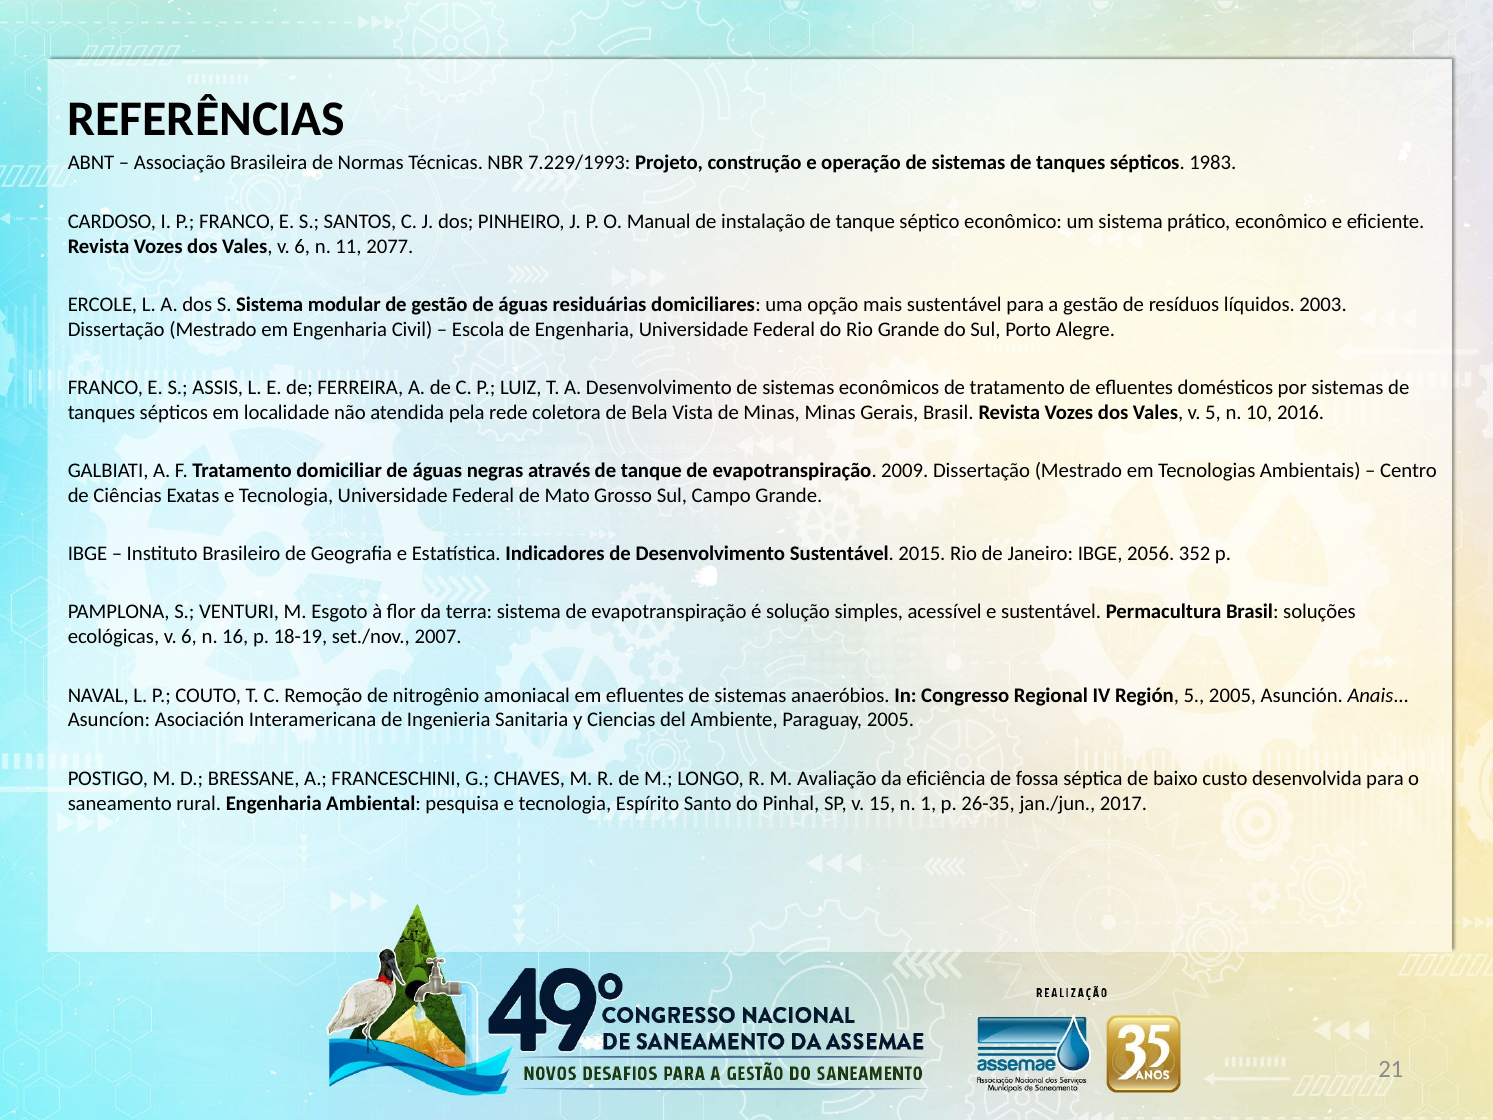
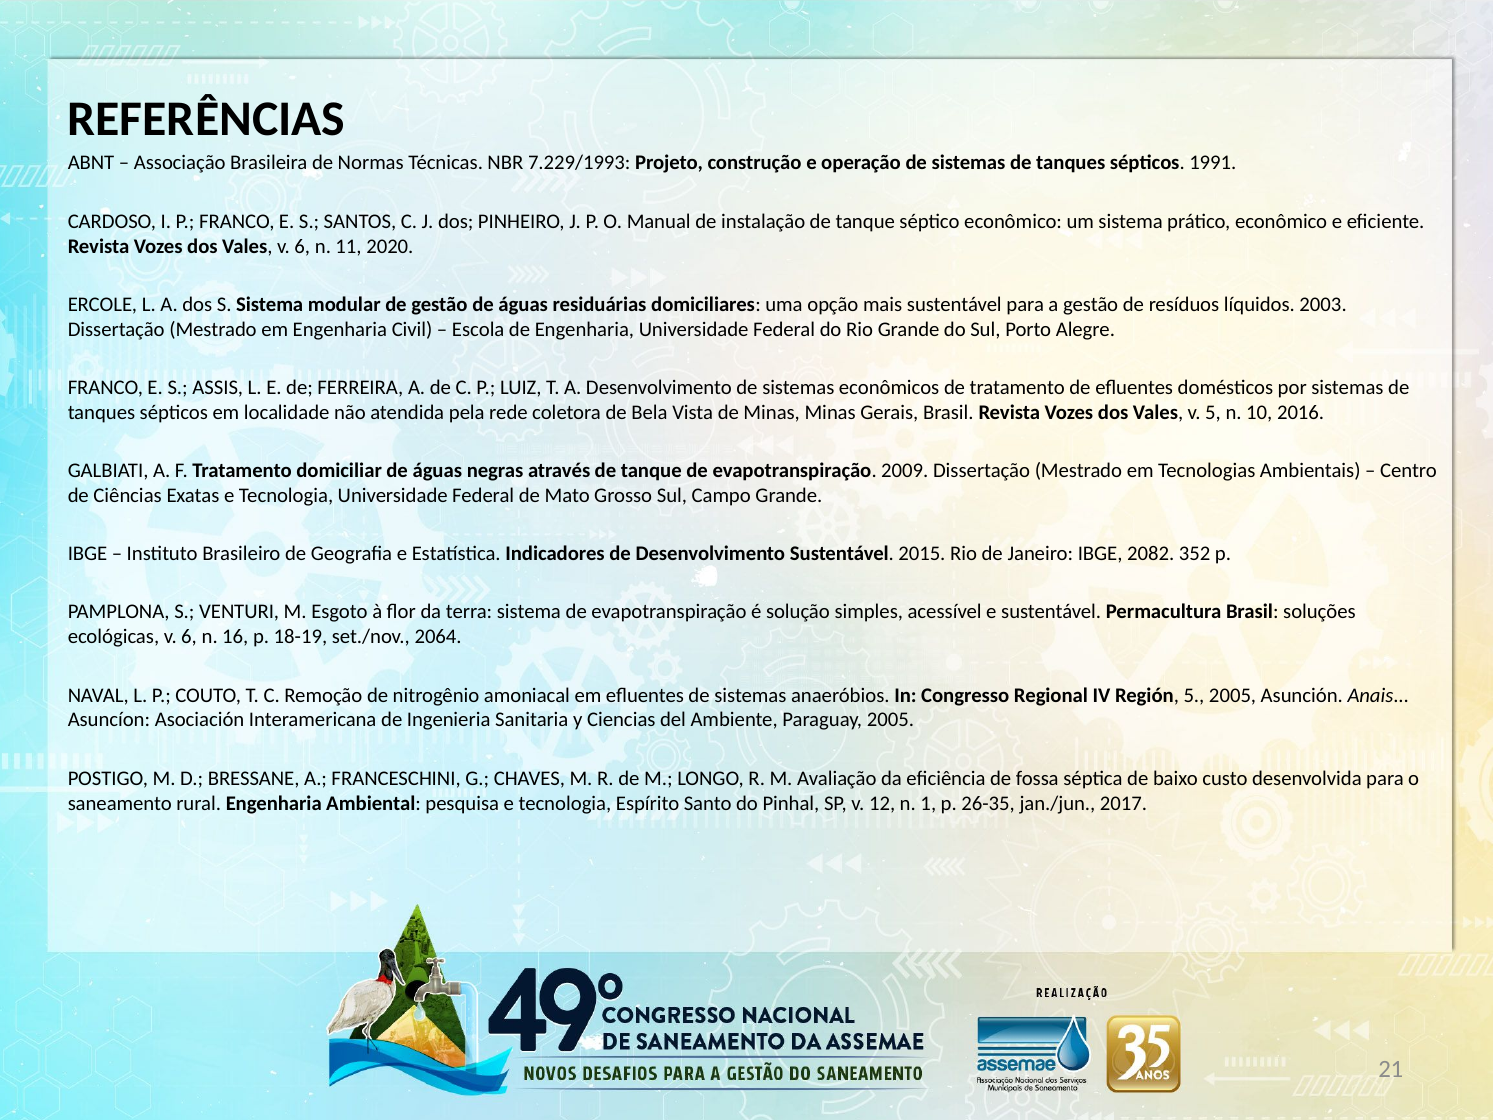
1983: 1983 -> 1991 (1213, 163)
2077: 2077 -> 2020 (390, 246)
2056: 2056 -> 2082 (1151, 554)
2007: 2007 -> 2064 (438, 637)
15: 15 -> 12 (882, 803)
